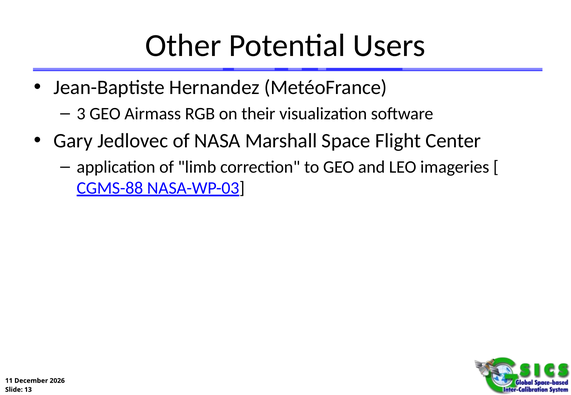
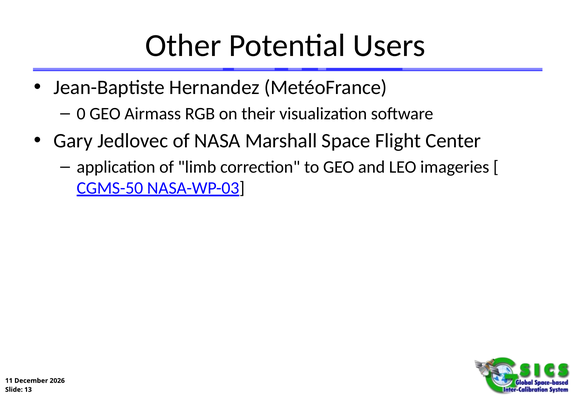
3: 3 -> 0 (81, 114)
CGMS-88: CGMS-88 -> CGMS-50 (110, 188)
